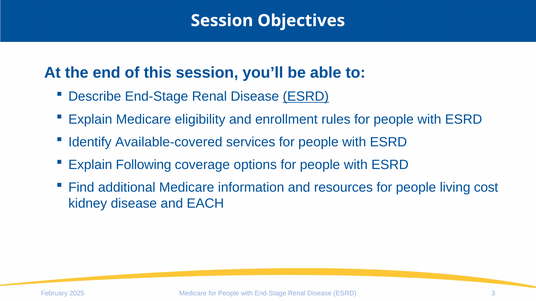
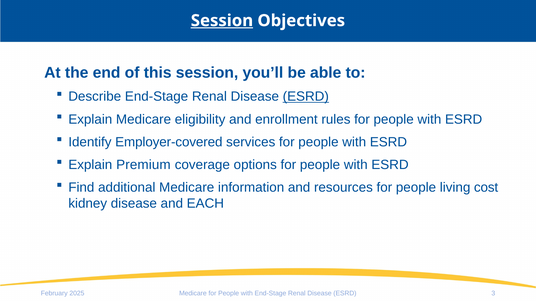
Session underline: none -> present (222, 21)
Available-covered: Available-covered -> Employer-covered (169, 142)
Following: Following -> Premium (143, 165)
